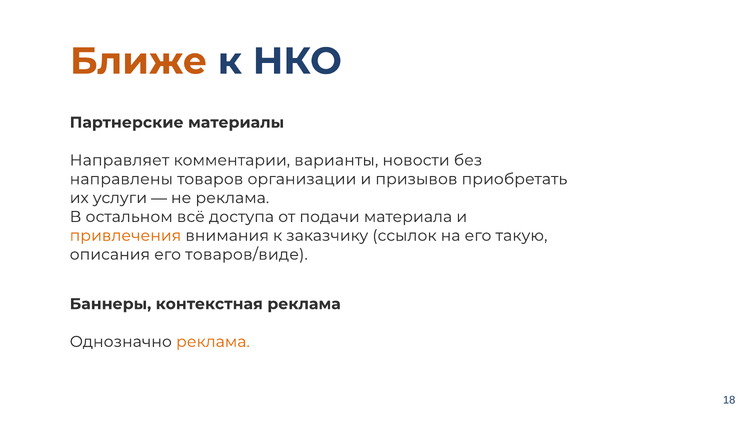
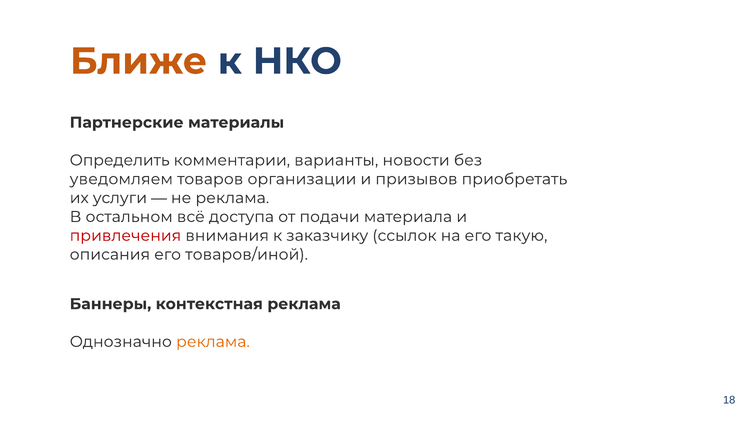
Направляет: Направляет -> Определить (120, 160)
направлены: направлены -> уведомляем (121, 179)
привлечения colour: orange -> red (125, 236)
товаров/виде: товаров/виде -> товаров/иной (247, 255)
